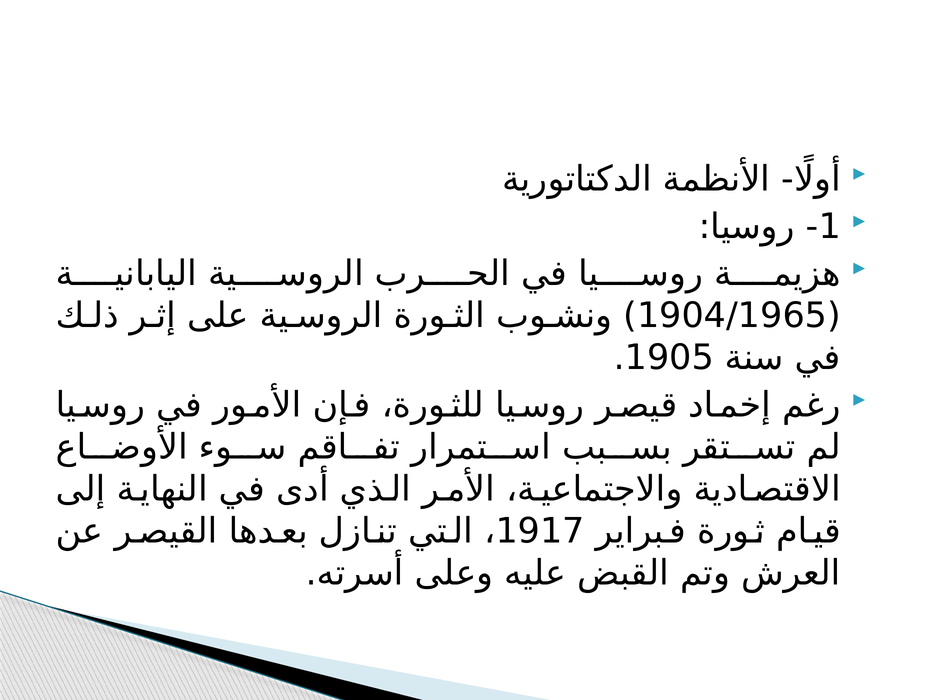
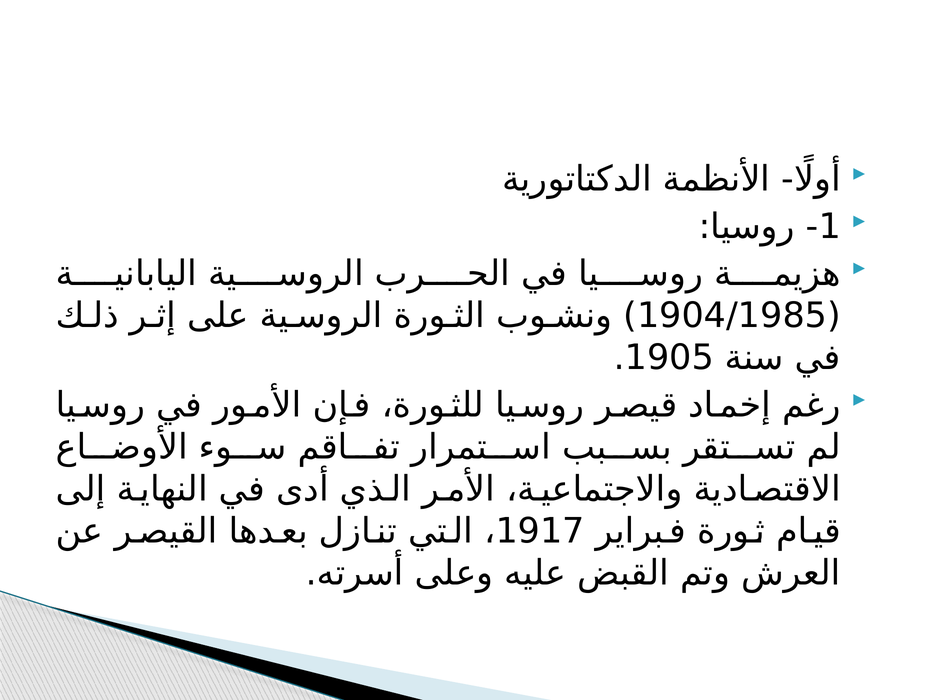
1904/1965: 1904/1965 -> 1904/1985 (732, 316)
